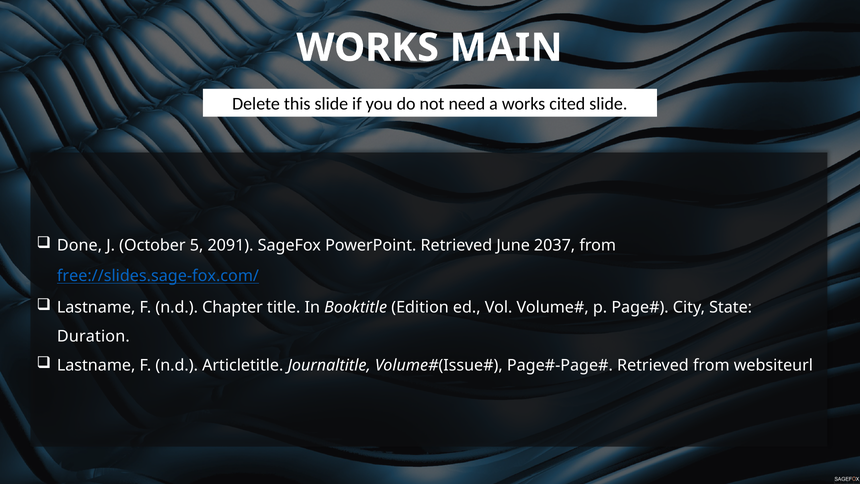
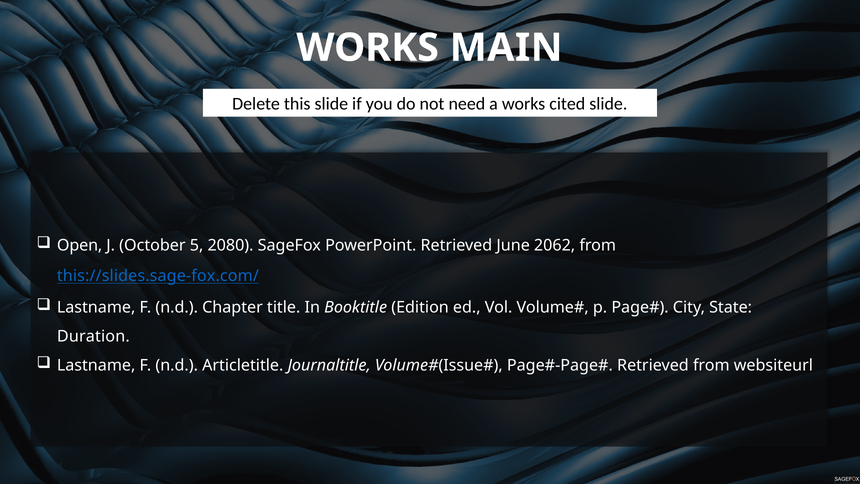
Done: Done -> Open (80, 245)
2091: 2091 -> 2080 (231, 245)
2037: 2037 -> 2062 (555, 245)
free://slides.sage-fox.com/: free://slides.sage-fox.com/ -> this://slides.sage-fox.com/ (158, 276)
